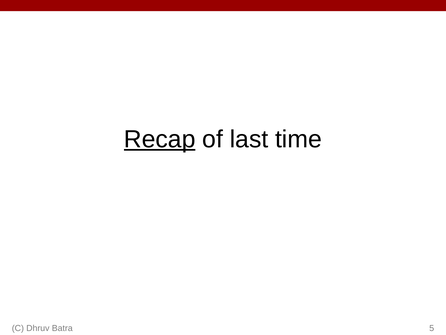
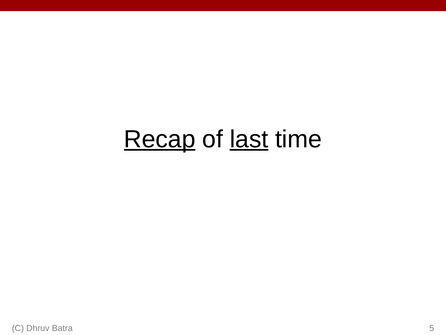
last underline: none -> present (249, 139)
